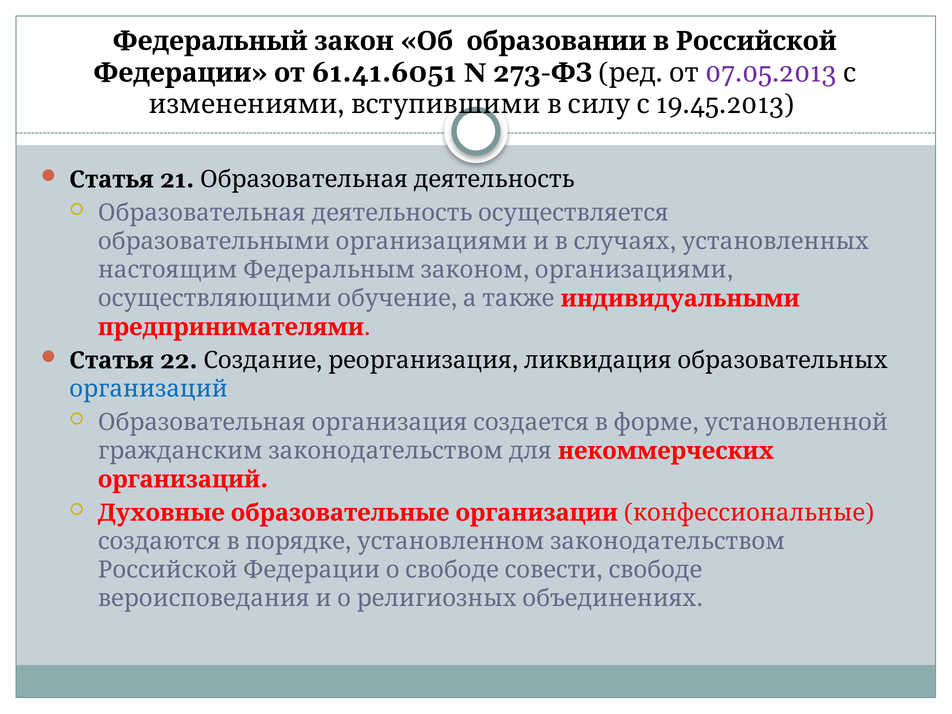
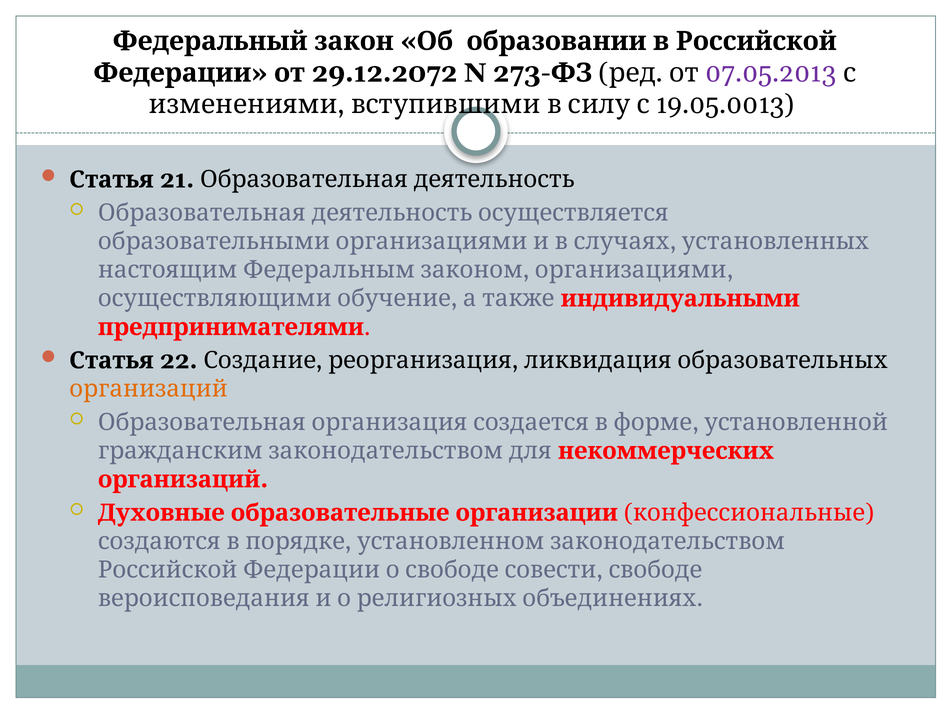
61.41.6051: 61.41.6051 -> 29.12.2072 (384, 73)
19.45.2013: 19.45.2013 -> 19.05.0013 (725, 105)
организаций colour: blue -> orange (149, 389)
